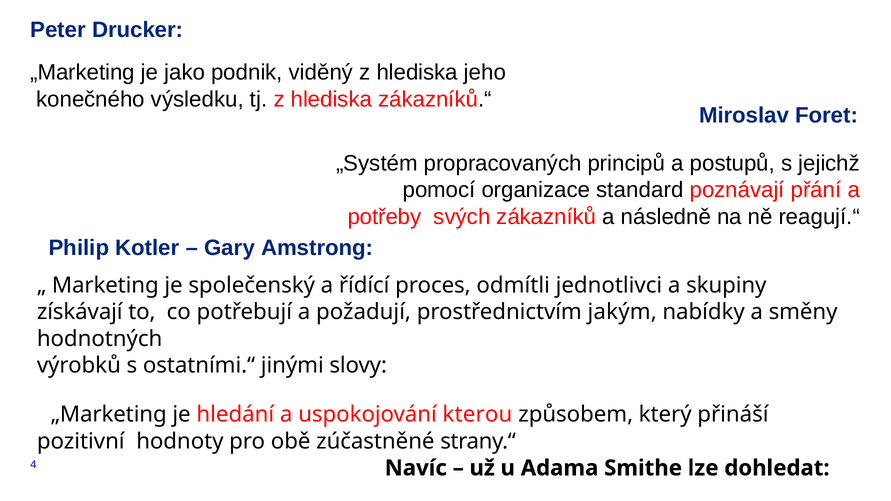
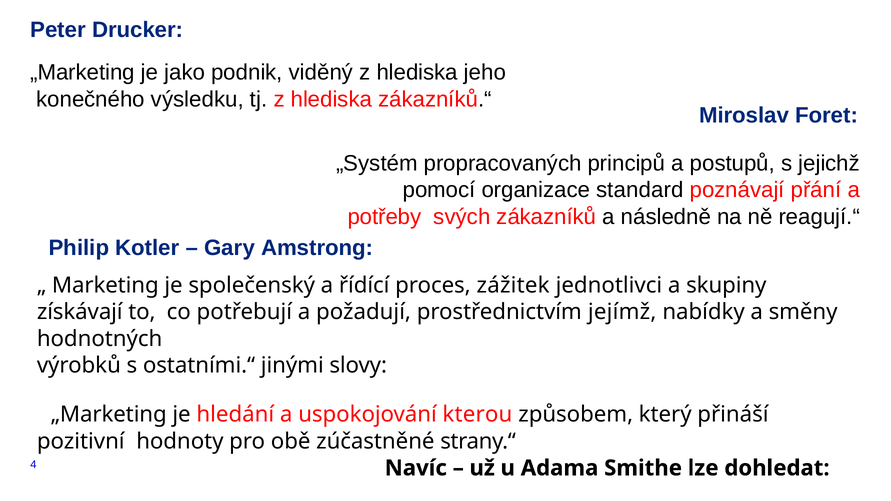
odmítli: odmítli -> zážitek (513, 286)
jakým: jakým -> jejímž (622, 312)
